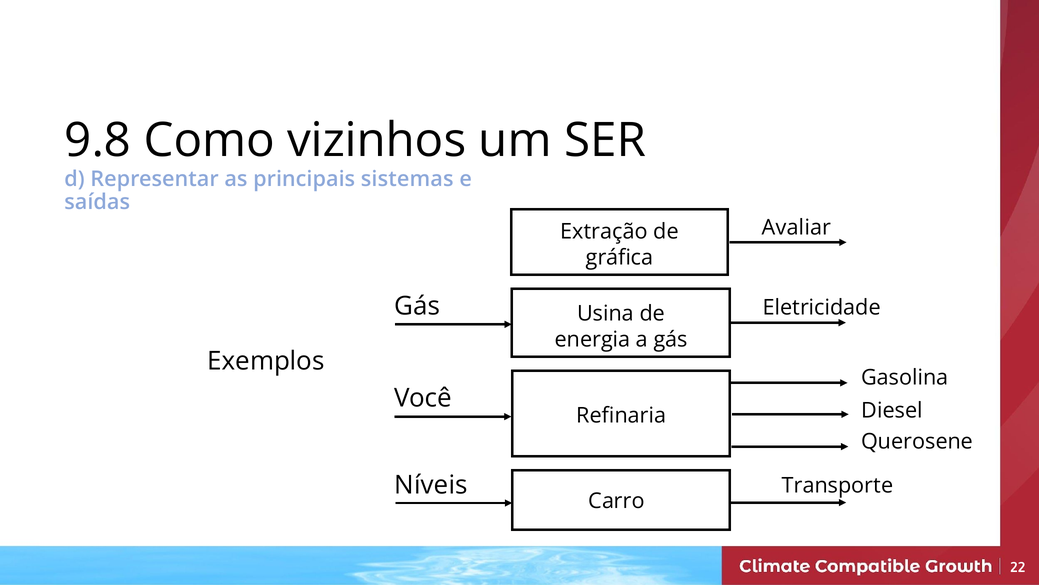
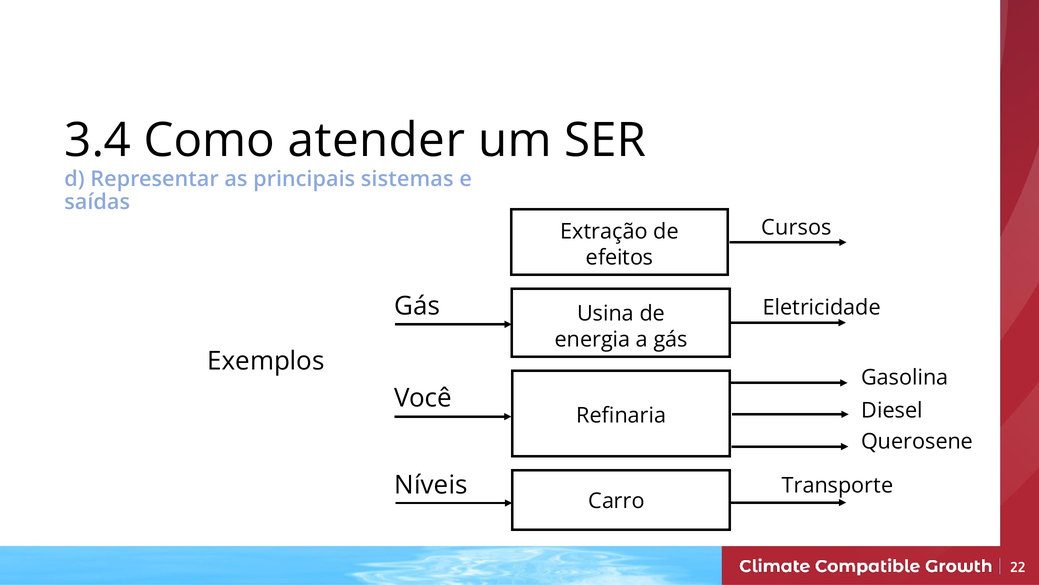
9.8: 9.8 -> 3.4 (98, 141)
vizinhos: vizinhos -> atender (376, 141)
Avaliar: Avaliar -> Cursos (796, 228)
gráfica: gráfica -> efeitos (620, 257)
